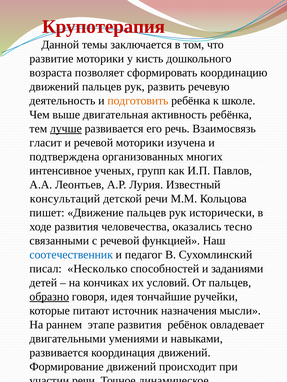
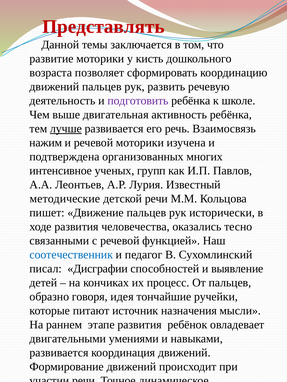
Крупотерапия: Крупотерапия -> Представлять (103, 27)
подготовить colour: orange -> purple (138, 101)
гласит: гласит -> нажим (46, 143)
консультаций: консультаций -> методические (65, 199)
писал Несколько: Несколько -> Дисграфии (98, 269)
и заданиями: заданиями -> выявление (237, 269)
условий: условий -> процесс (168, 283)
образно underline: present -> none (49, 297)
